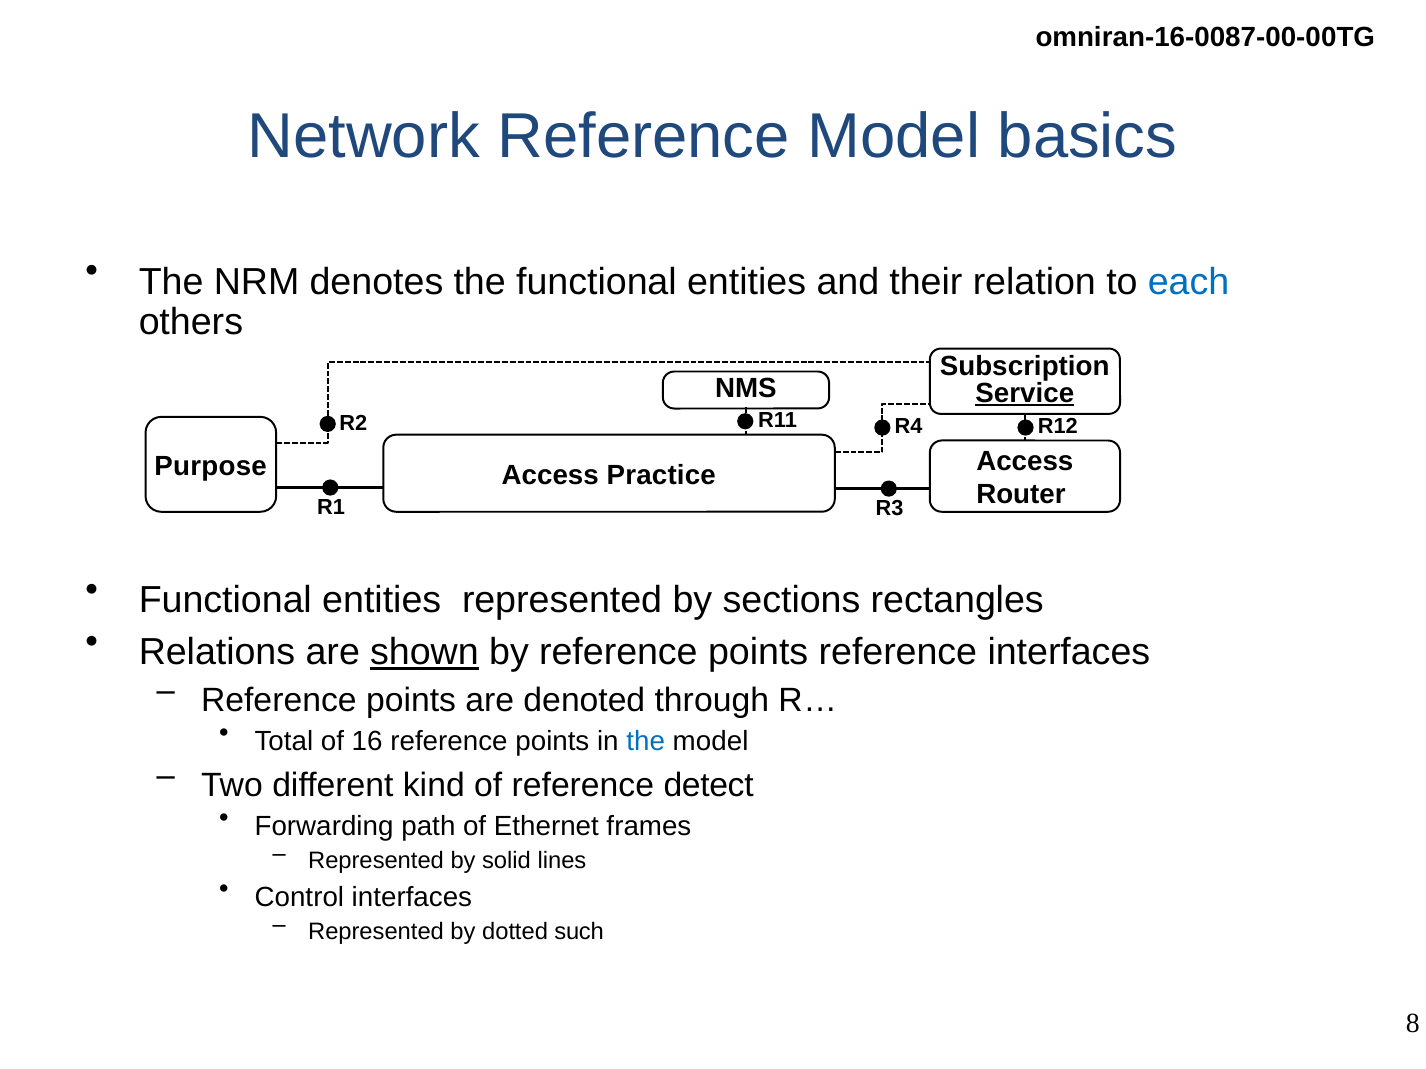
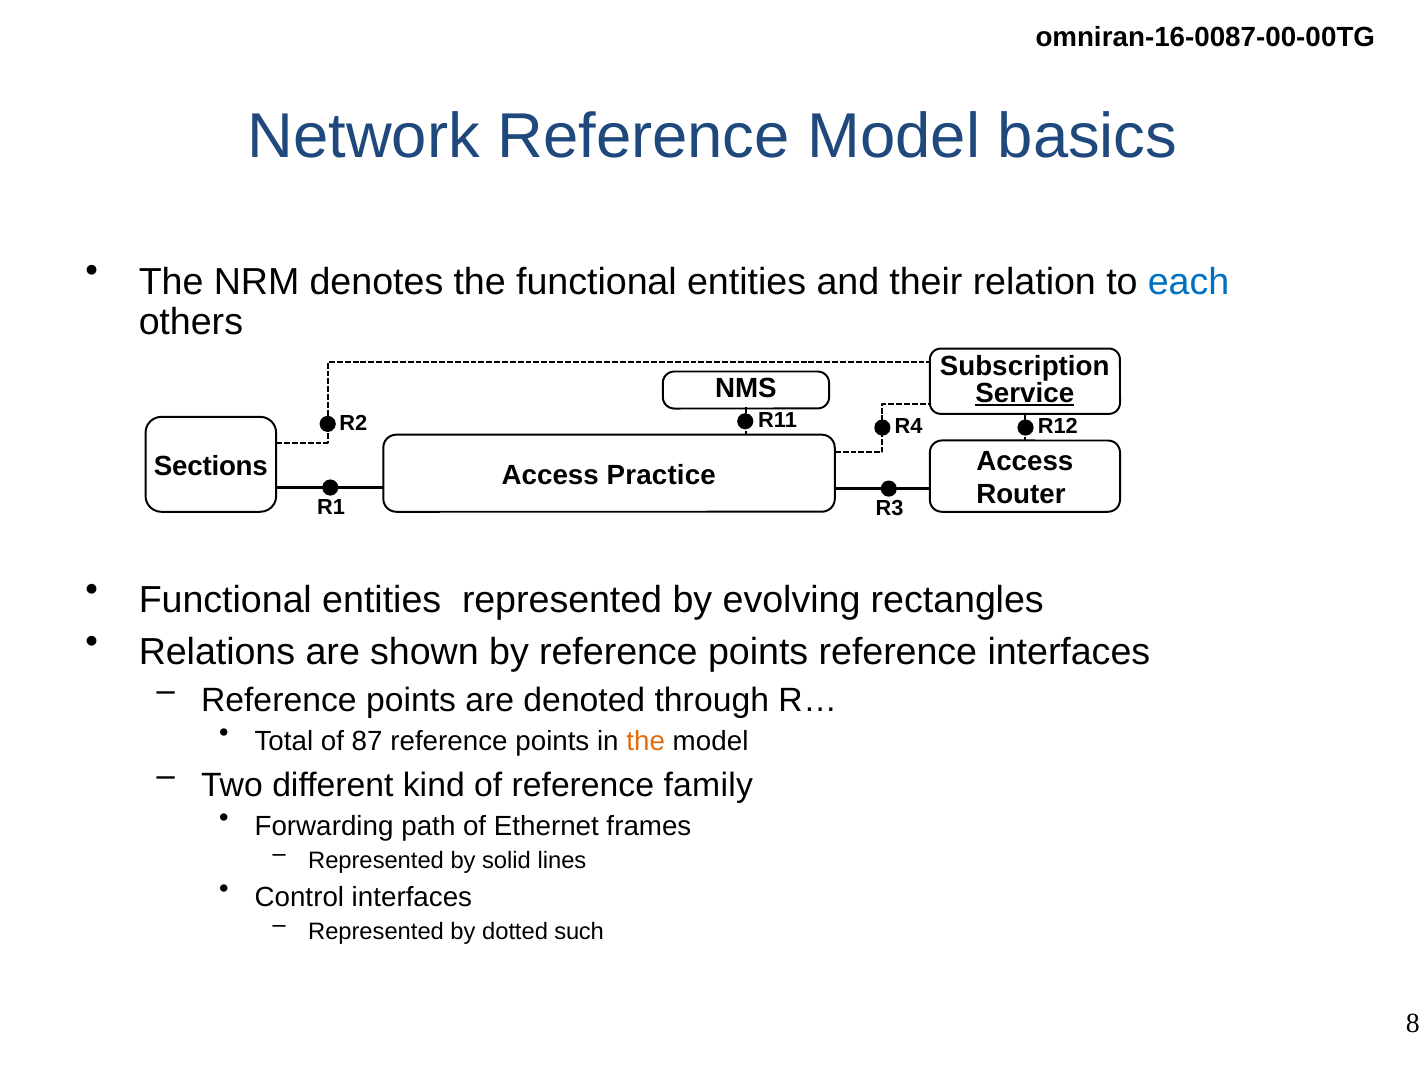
Purpose: Purpose -> Sections (211, 466)
sections: sections -> evolving (792, 601)
shown underline: present -> none (424, 653)
16: 16 -> 87 (367, 742)
the colour: blue -> orange (646, 742)
detect: detect -> family (708, 786)
